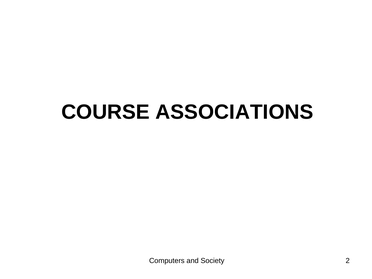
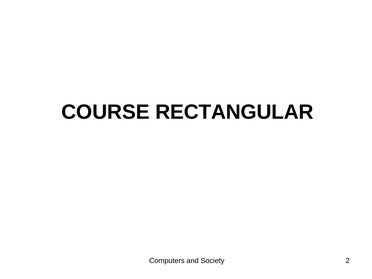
ASSOCIATIONS: ASSOCIATIONS -> RECTANGULAR (234, 112)
